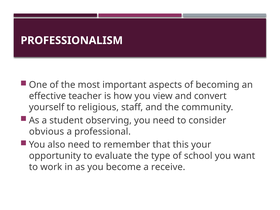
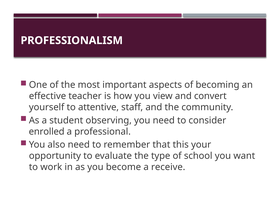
religious: religious -> attentive (99, 107)
obvious: obvious -> enrolled (47, 132)
